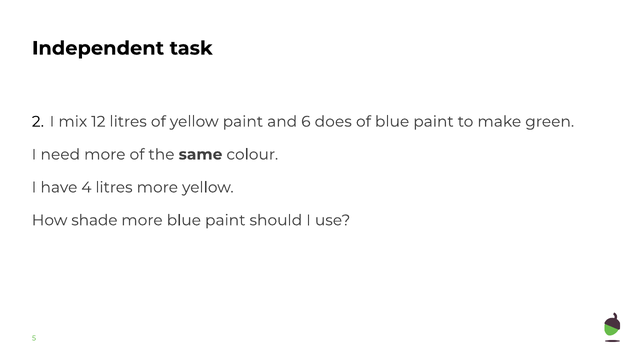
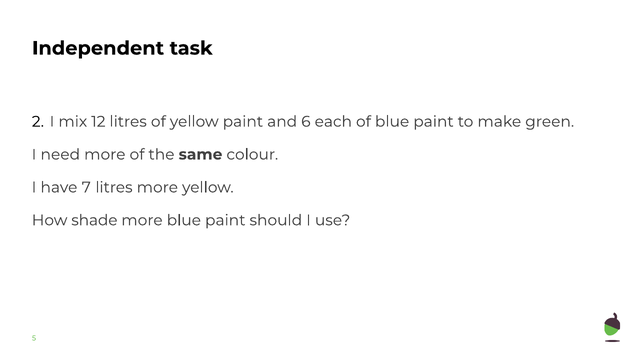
does: does -> each (333, 122)
4: 4 -> 7 (86, 187)
